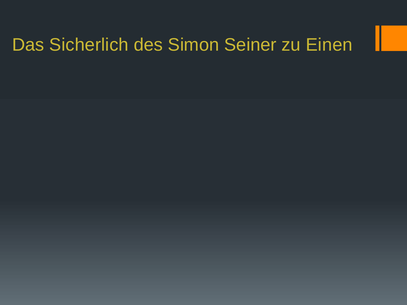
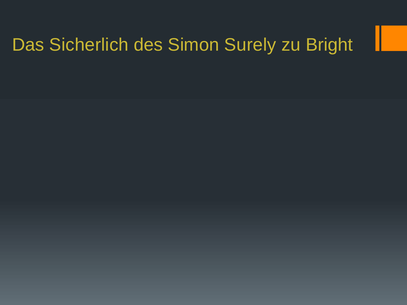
Seiner: Seiner -> Surely (250, 45)
Einen: Einen -> Bright (329, 45)
